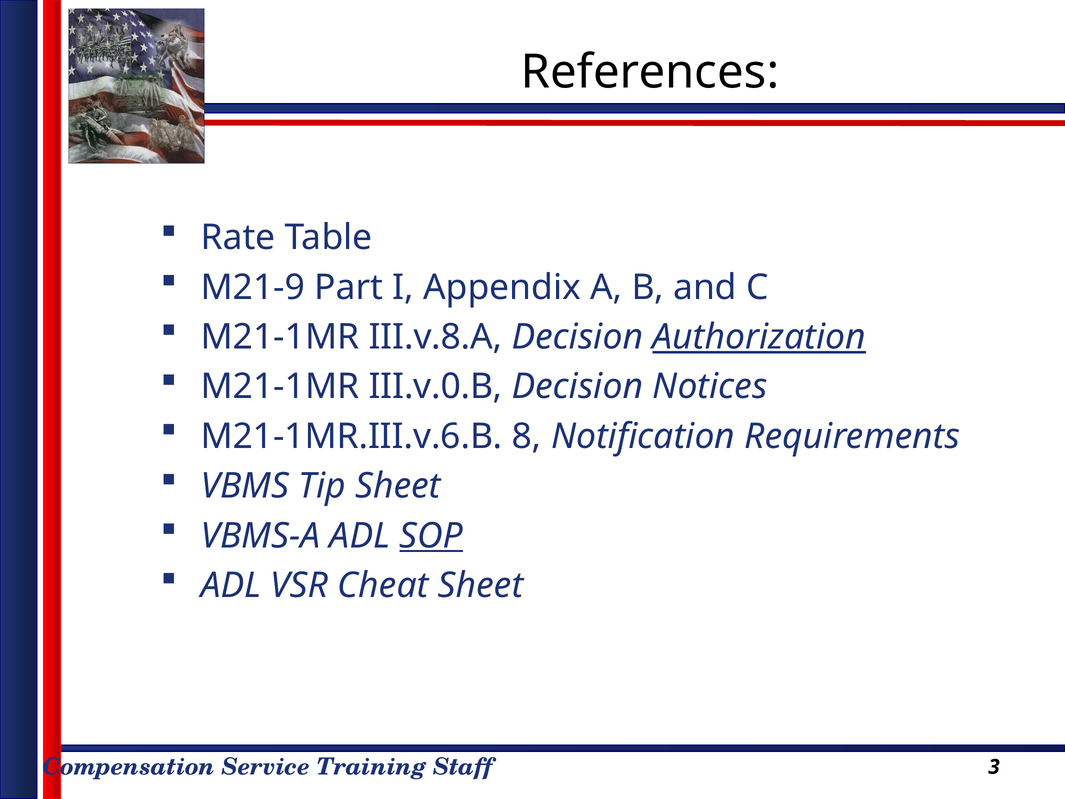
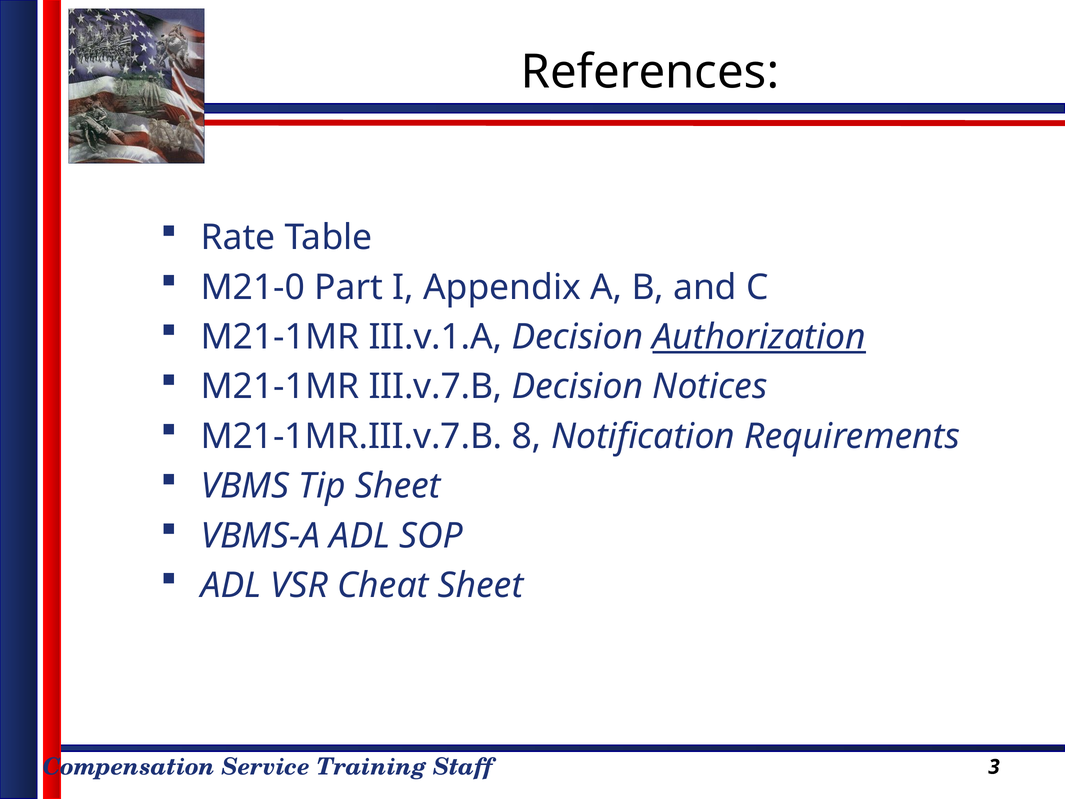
M21-9: M21-9 -> M21-0 (253, 287)
III.v.8.A: III.v.8.A -> III.v.1.A (435, 337)
III.v.0.B: III.v.0.B -> III.v.7.B (435, 387)
M21-1MR.III.v.6.B: M21-1MR.III.v.6.B -> M21-1MR.III.v.7.B (352, 436)
SOP underline: present -> none (431, 536)
